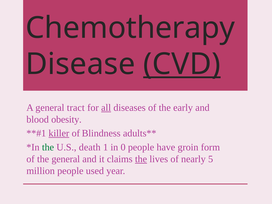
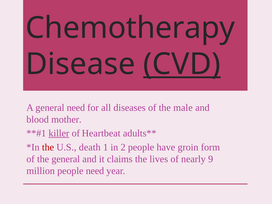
general tract: tract -> need (76, 108)
all underline: present -> none (106, 108)
early: early -> male (183, 108)
obesity: obesity -> mother (66, 119)
Blindness: Blindness -> Heartbeat (101, 133)
the colour: green -> red (48, 147)
0: 0 -> 2 (123, 147)
the underline: present -> none (141, 159)
5: 5 -> 9 (211, 159)
people used: used -> need (95, 171)
